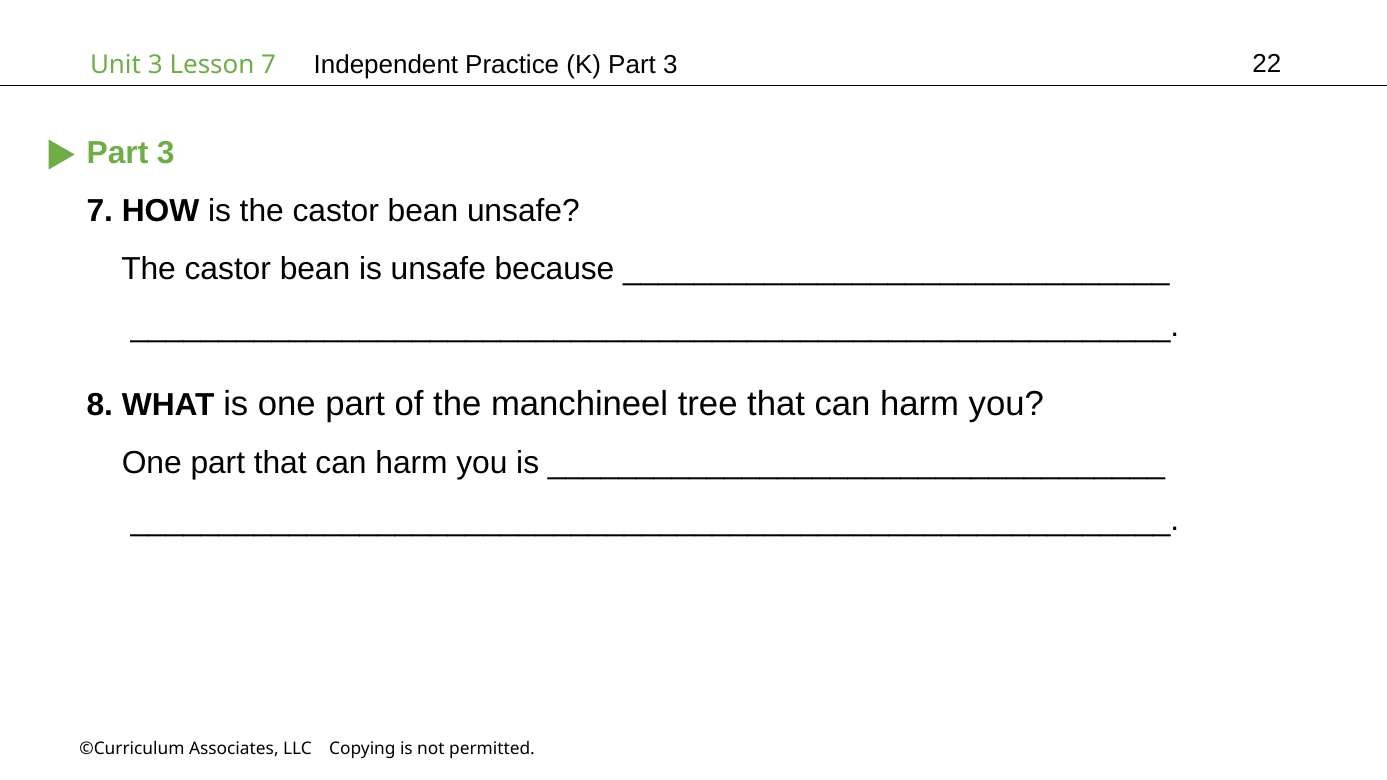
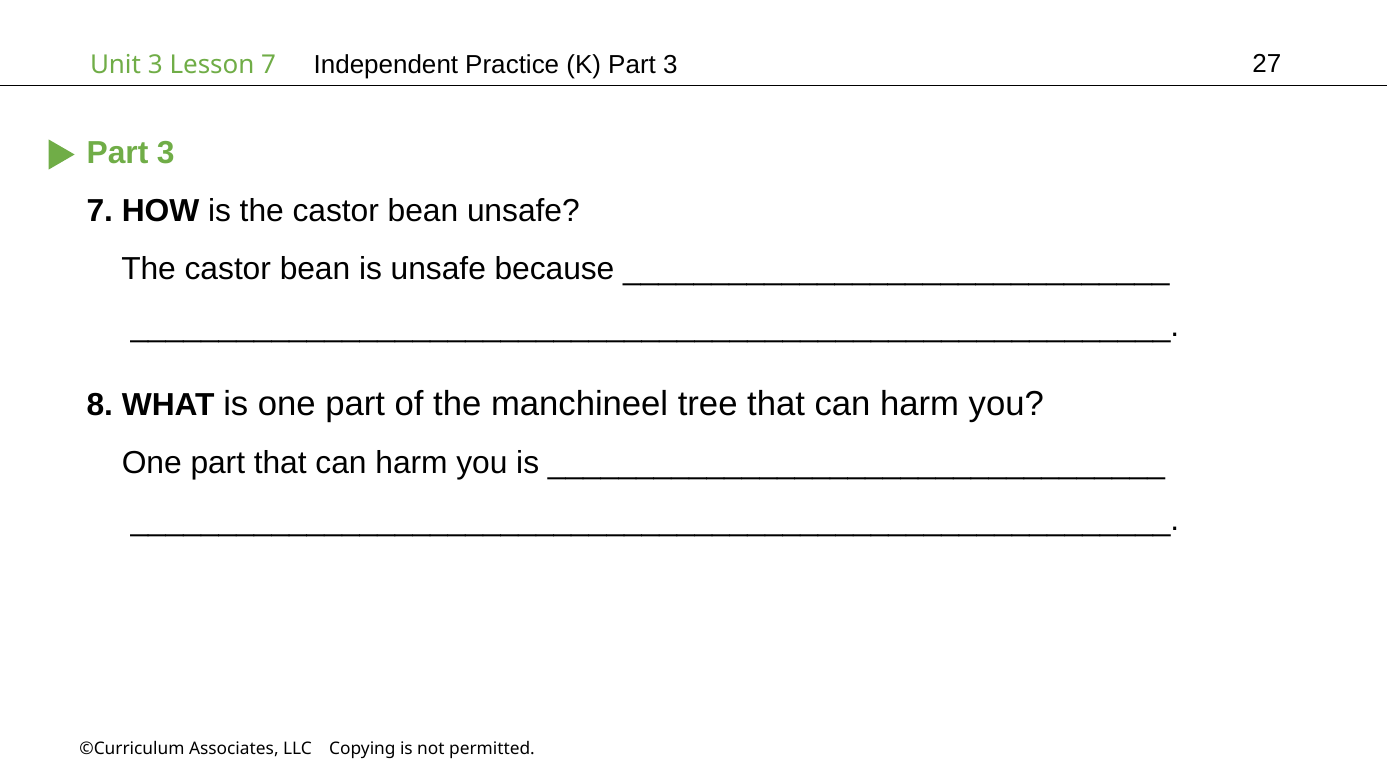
22: 22 -> 27 (1267, 64)
